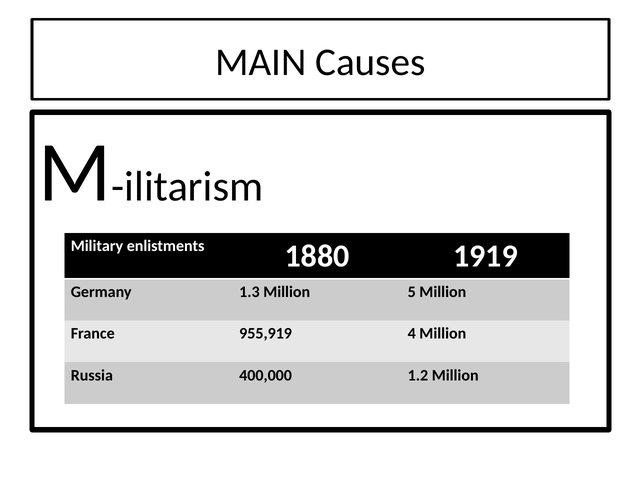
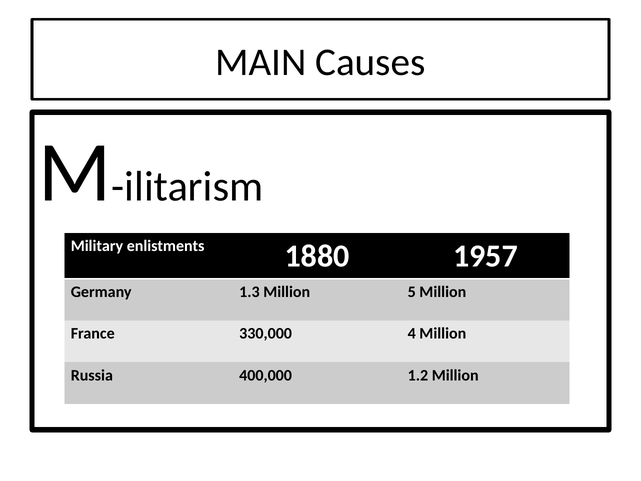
1919: 1919 -> 1957 (485, 256)
955,919: 955,919 -> 330,000 (266, 333)
